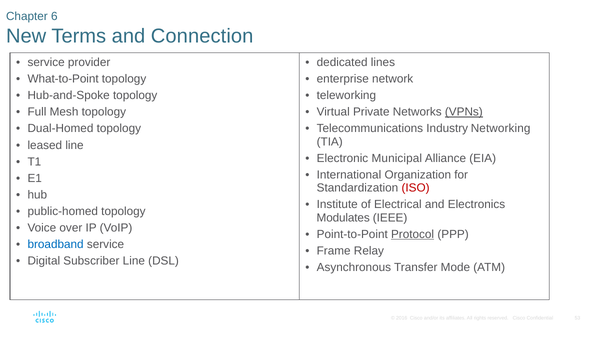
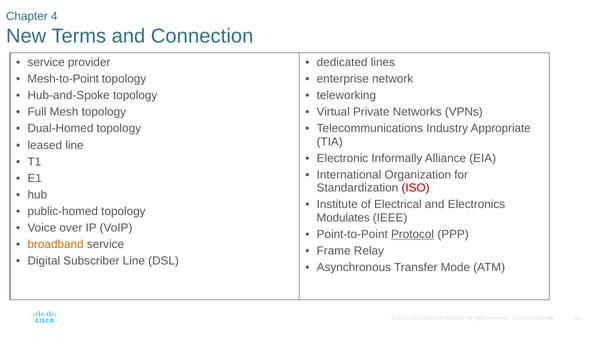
6: 6 -> 4 (54, 16)
What-to-Point: What-to-Point -> Mesh-to-Point (63, 79)
VPNs underline: present -> none (464, 112)
Networking: Networking -> Appropriate (501, 129)
Municipal: Municipal -> Informally (397, 158)
broadband colour: blue -> orange (56, 244)
